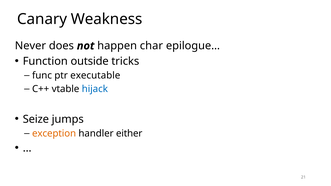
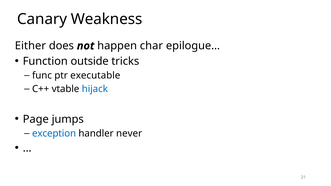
Never: Never -> Either (30, 46)
Seize: Seize -> Page (36, 119)
exception colour: orange -> blue (54, 134)
either: either -> never (129, 134)
